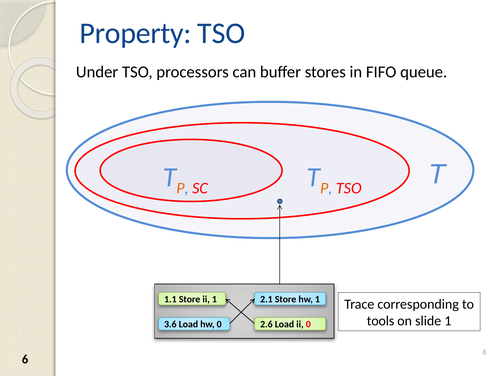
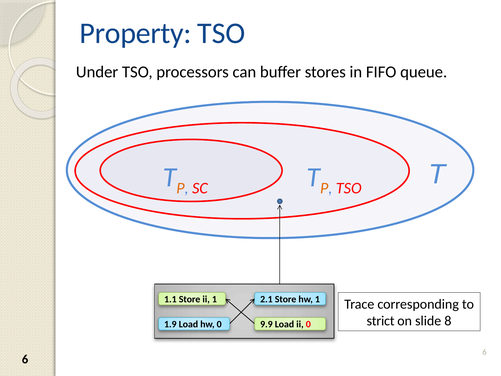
tools: tools -> strict (381, 321)
slide 1: 1 -> 8 (448, 321)
3.6: 3.6 -> 1.9 (170, 324)
2.6: 2.6 -> 9.9 (266, 324)
